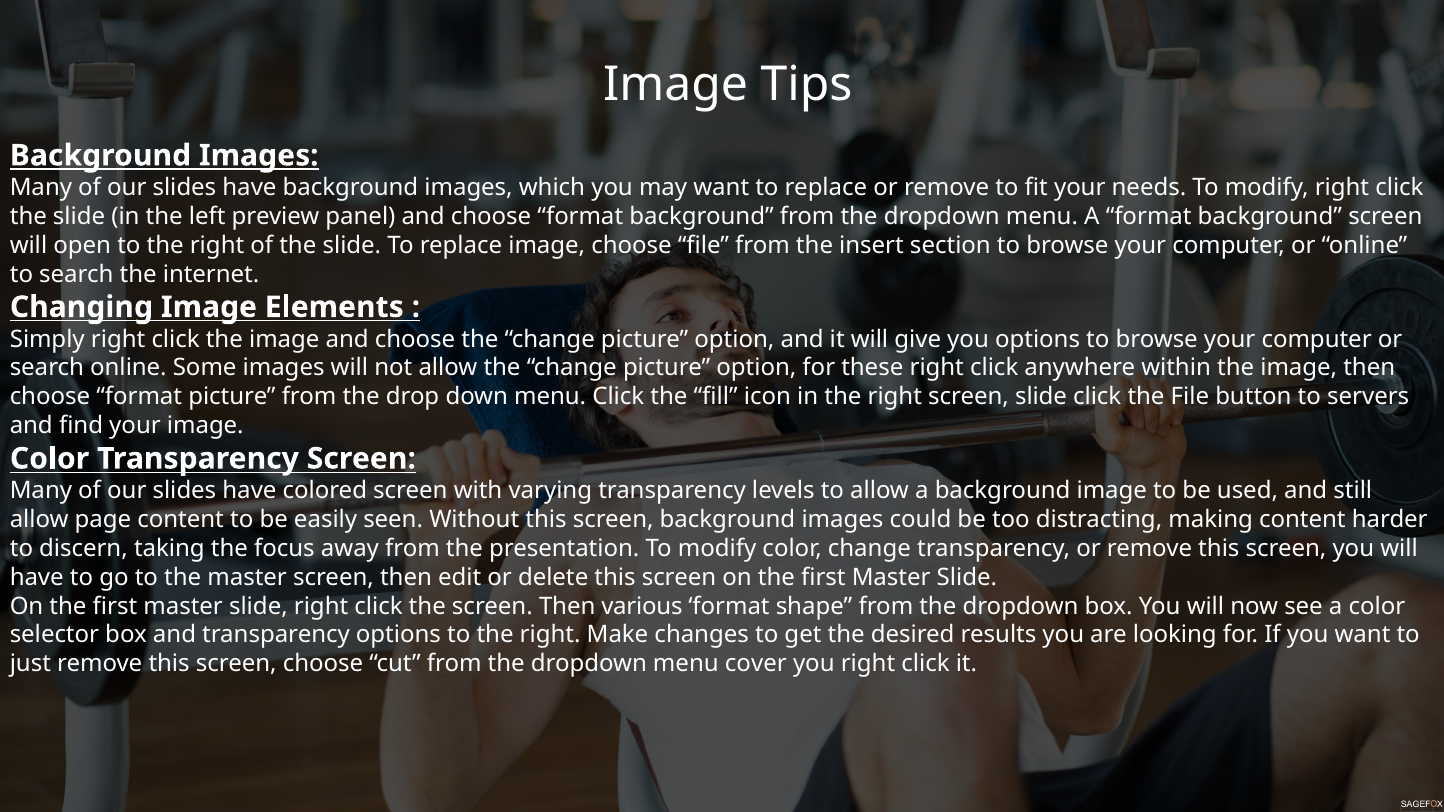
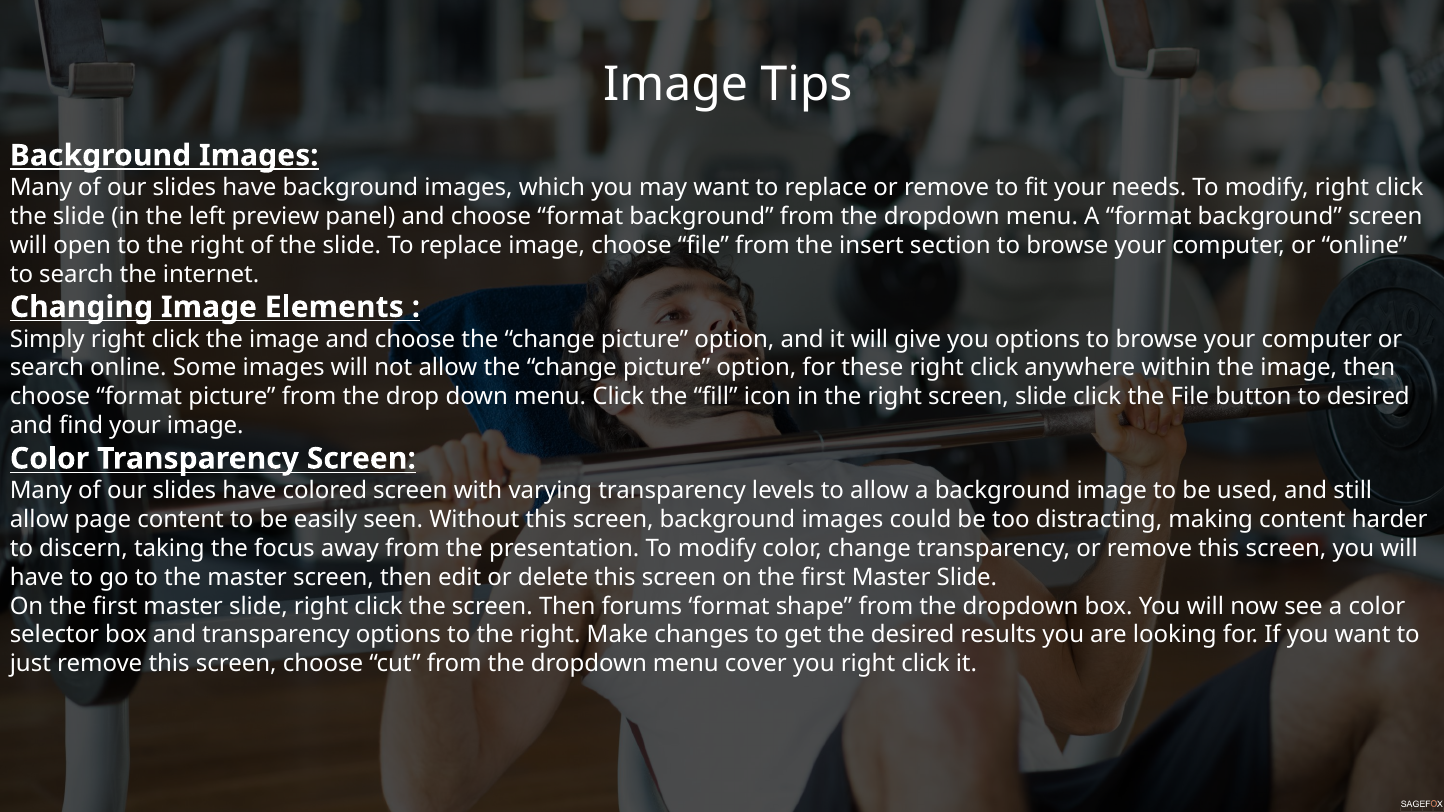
to servers: servers -> desired (1368, 397)
various: various -> forums (642, 606)
